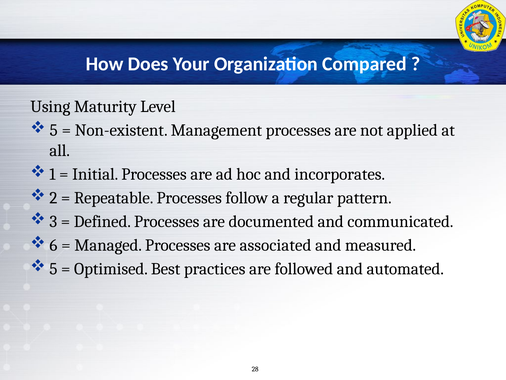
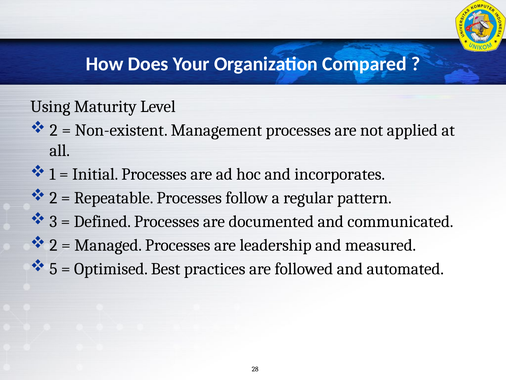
5: 5 -> 2 (54, 130)
6: 6 -> 2 (53, 245)
associated: associated -> leadership (276, 245)
